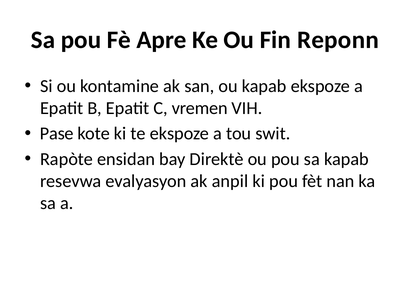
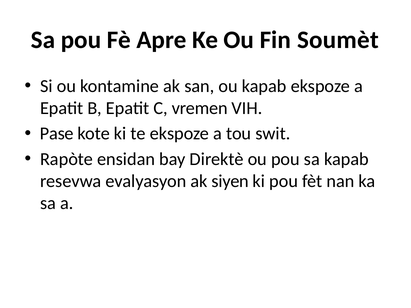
Reponn: Reponn -> Soumèt (338, 40)
anpil: anpil -> siyen (230, 181)
